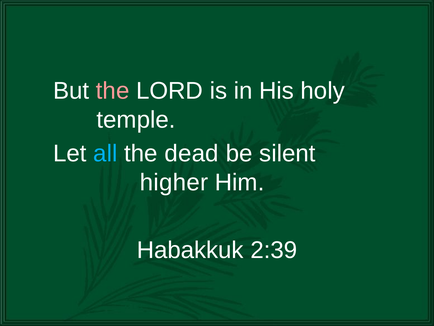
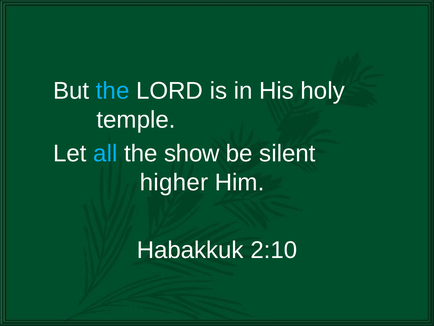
the colour: pink -> light blue (113, 91)
dead: dead -> show (192, 153)
2:39: 2:39 -> 2:10 (274, 250)
